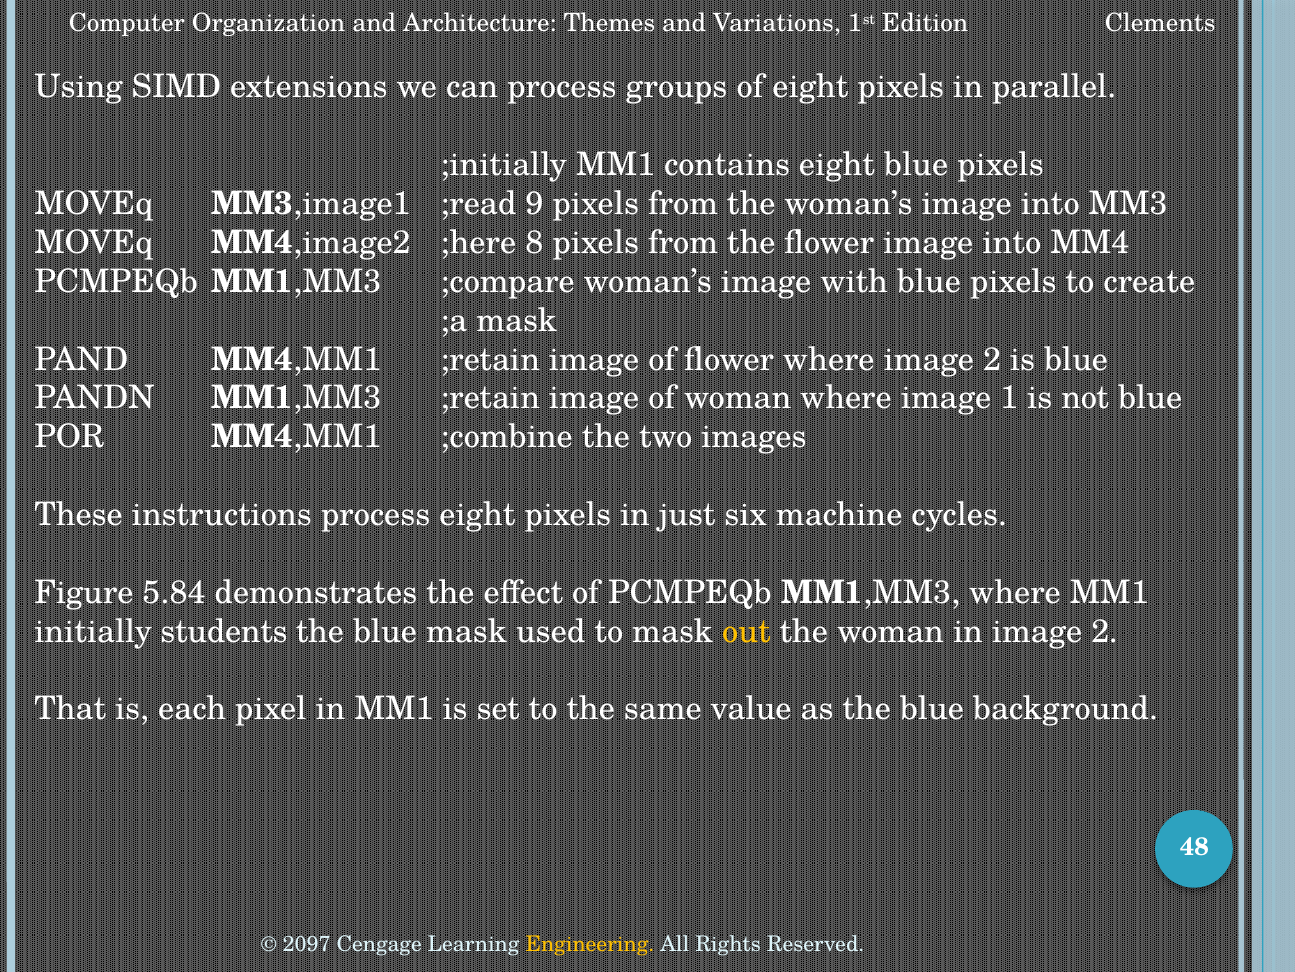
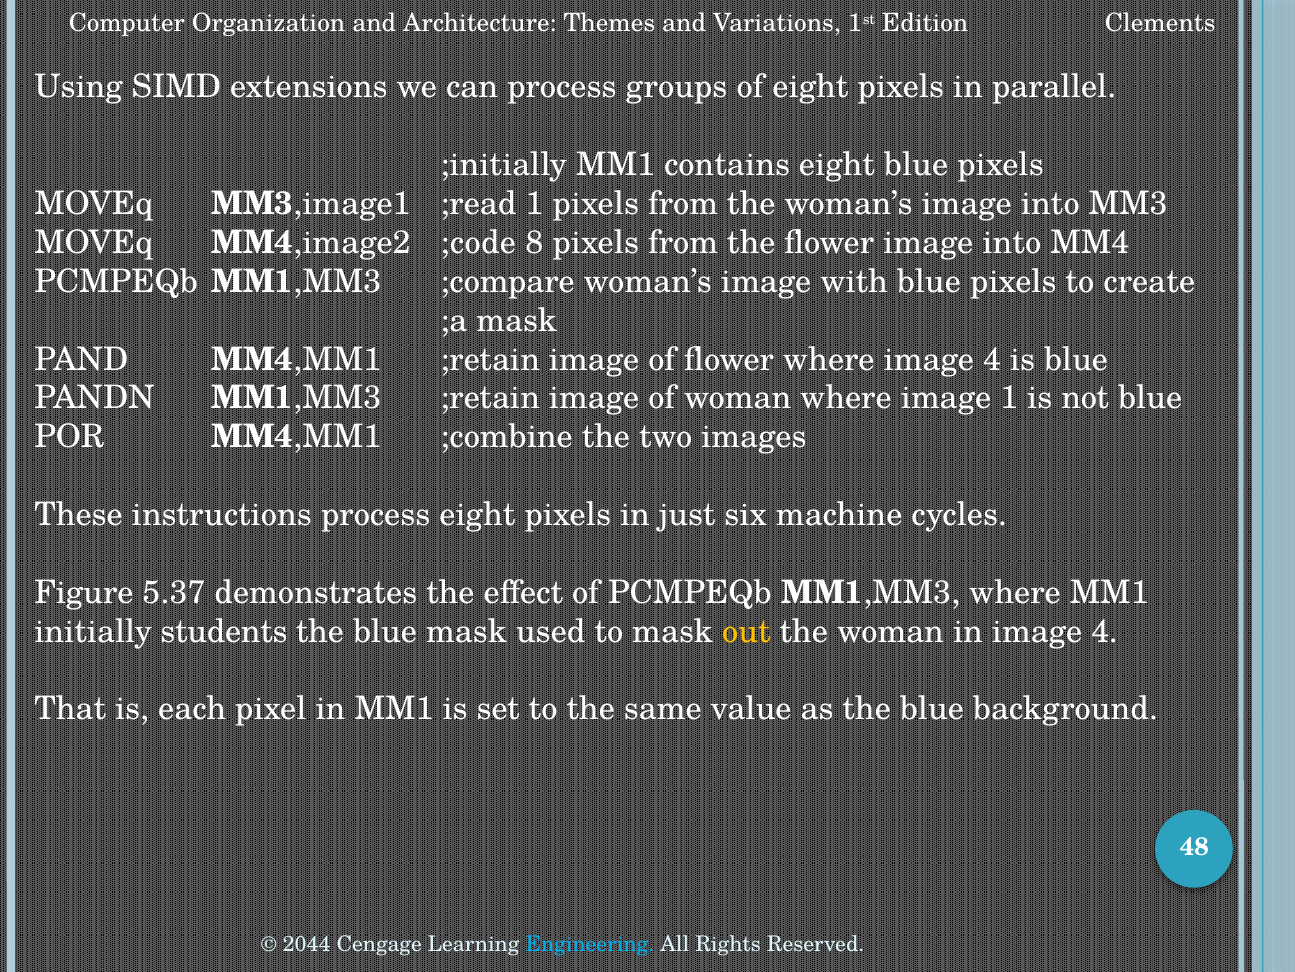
;read 9: 9 -> 1 (534, 204)
;here: ;here -> ;code (478, 243)
where image 2: 2 -> 4 (992, 359)
5.84: 5.84 -> 5.37 (174, 592)
in image 2: 2 -> 4 (1105, 631)
2097: 2097 -> 2044 (307, 944)
Engineering colour: yellow -> light blue (590, 944)
